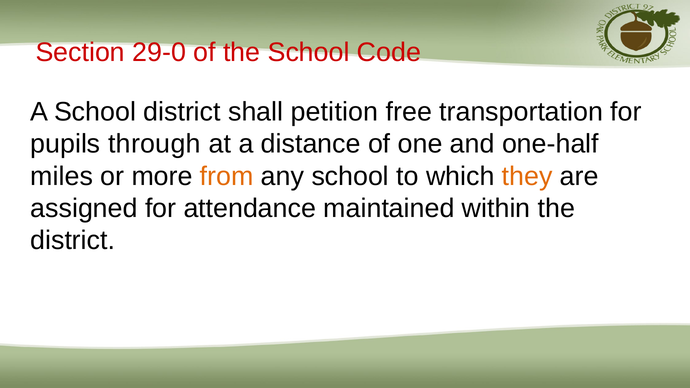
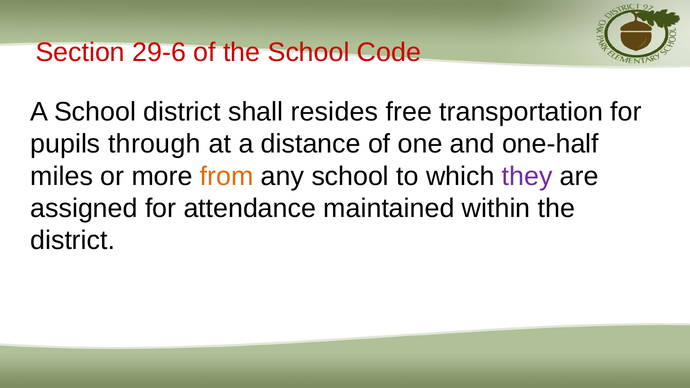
29-0: 29-0 -> 29-6 (159, 52)
petition: petition -> resides (334, 112)
they colour: orange -> purple (527, 176)
